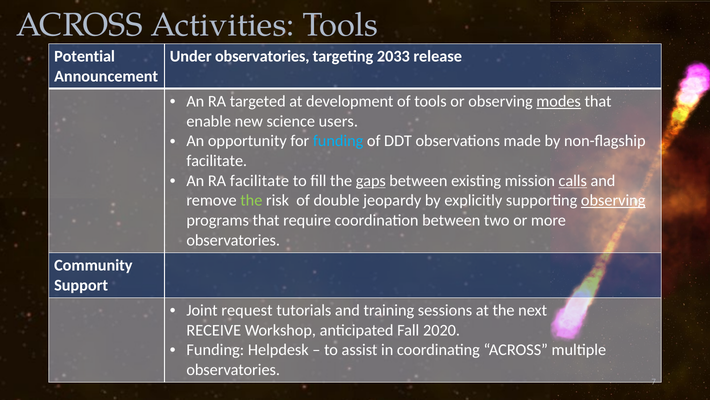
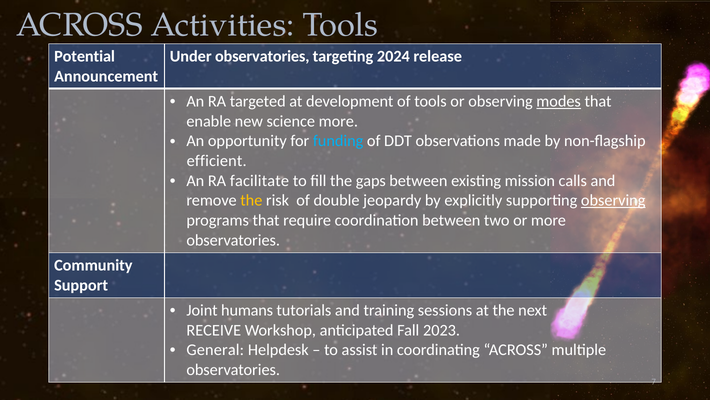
2033: 2033 -> 2024 (393, 56)
science users: users -> more (338, 121)
facilitate: facilitate -> efficient (217, 161)
gaps underline: present -> none (371, 180)
calls underline: present -> none (573, 180)
the colour: light green -> yellow (251, 200)
request: request -> humans (247, 310)
2020: 2020 -> 2023 (442, 330)
Funding: Funding -> General (215, 349)
